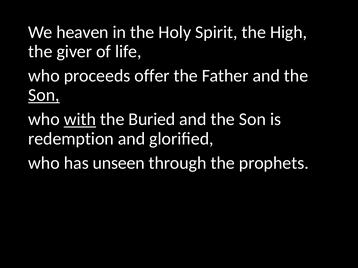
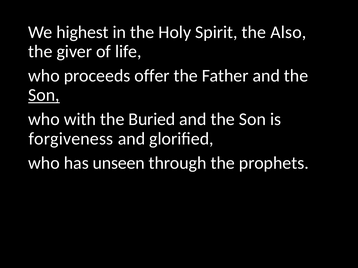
heaven: heaven -> highest (82, 32)
High: High -> Also (288, 32)
with underline: present -> none (80, 120)
redemption: redemption -> forgiveness (71, 139)
